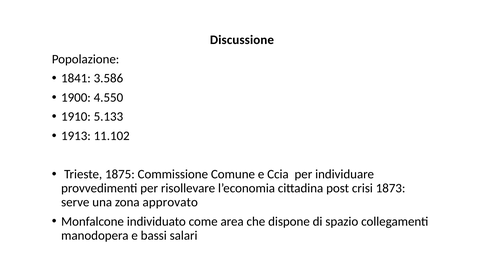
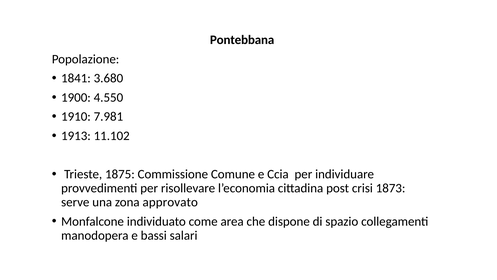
Discussione: Discussione -> Pontebbana (242, 40)
3.586: 3.586 -> 3.680 (108, 78)
5.133: 5.133 -> 7.981 (108, 117)
